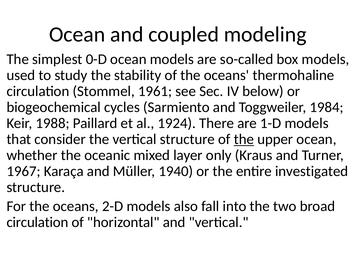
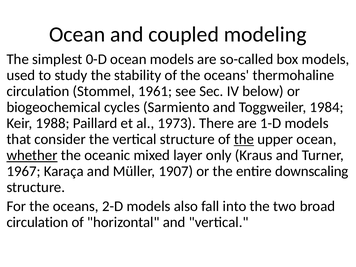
1924: 1924 -> 1973 (177, 123)
whether underline: none -> present (32, 155)
1940: 1940 -> 1907 (176, 171)
investigated: investigated -> downscaling (312, 171)
